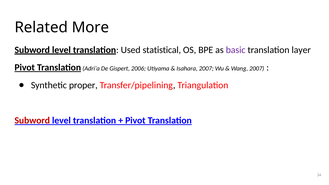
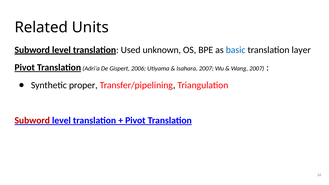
More: More -> Units (90, 27)
statistical: statistical -> unknown (162, 50)
basic colour: purple -> blue (236, 50)
